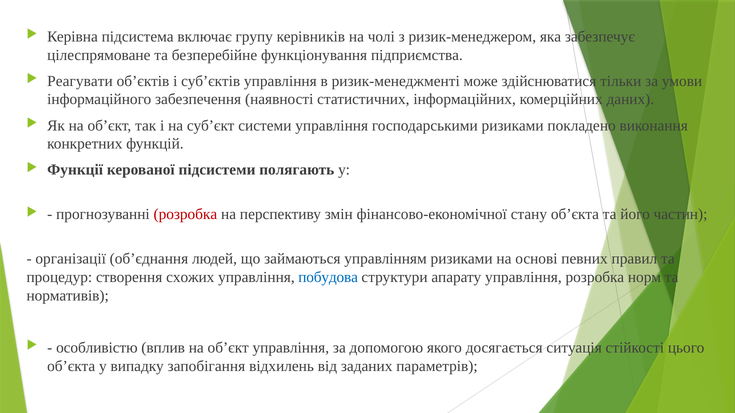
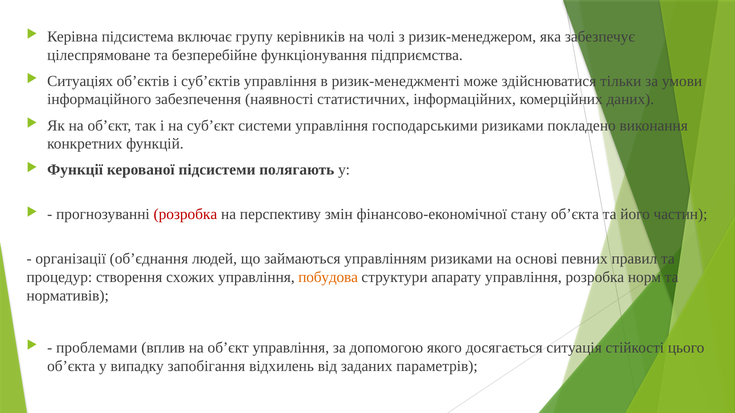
Реагувати: Реагувати -> Ситуаціях (80, 81)
побудова colour: blue -> orange (328, 277)
особливістю: особливістю -> проблемами (97, 348)
